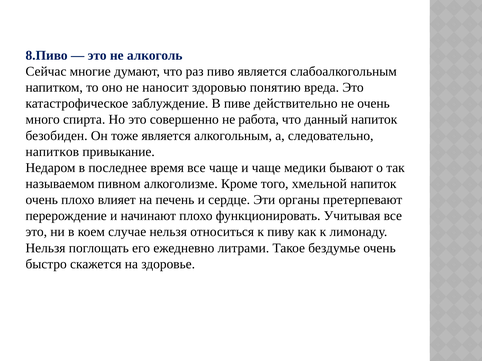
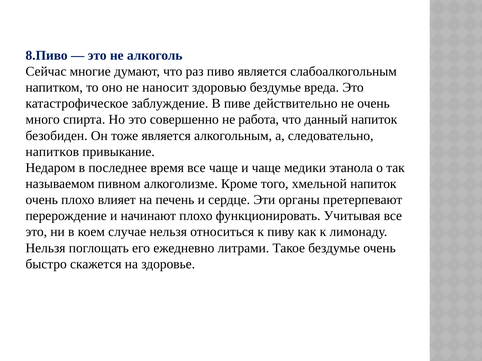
здоровью понятию: понятию -> бездумье (275, 88)
бывают: бывают -> этанола (351, 168)
